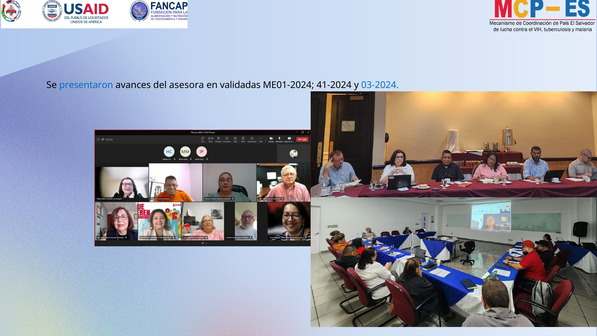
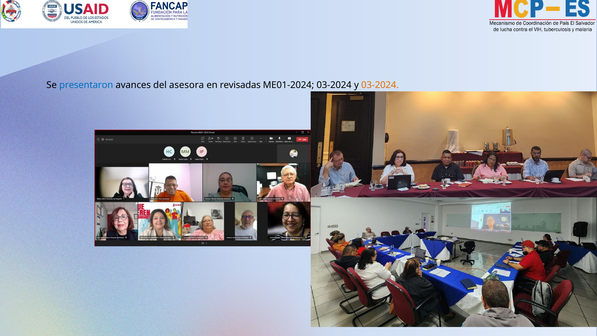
validadas: validadas -> revisadas (240, 85)
ME01-2024 41-2024: 41-2024 -> 03-2024 (334, 85)
03-2024 colour: blue -> orange (380, 85)
